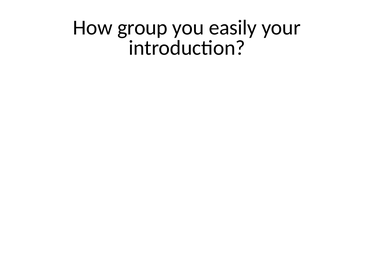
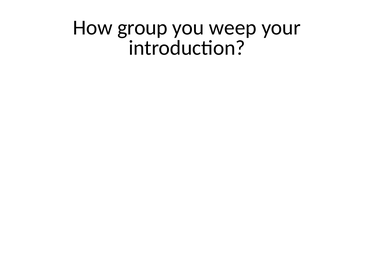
easily: easily -> weep (233, 28)
